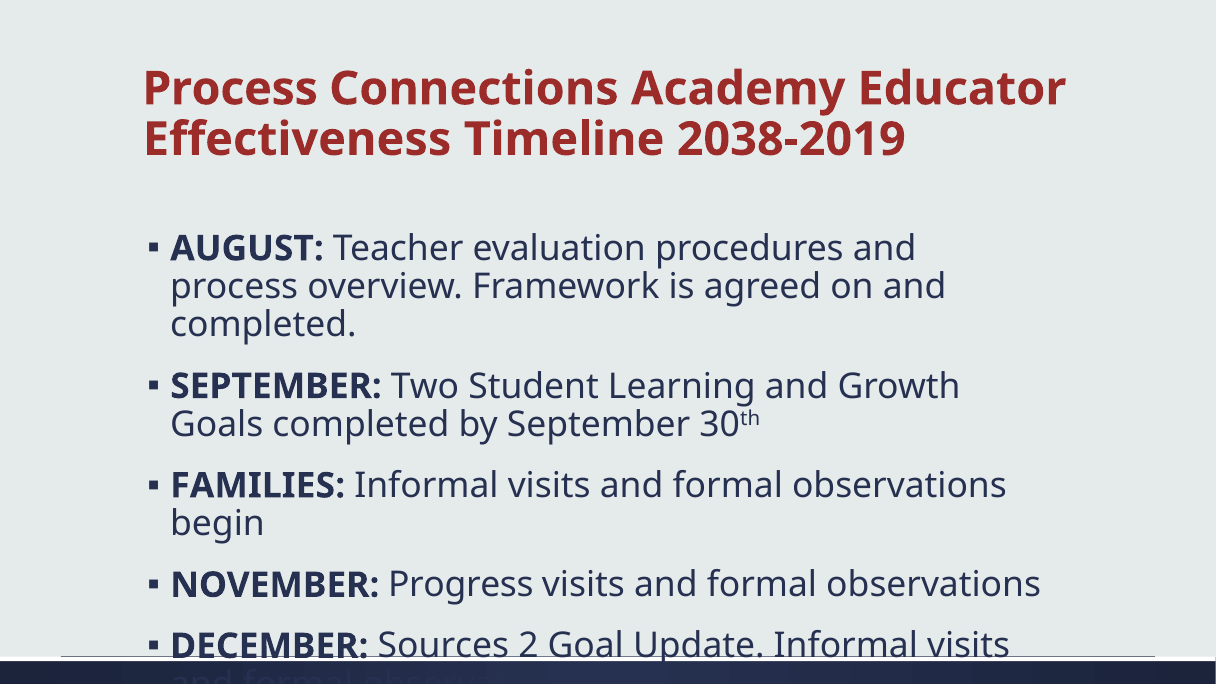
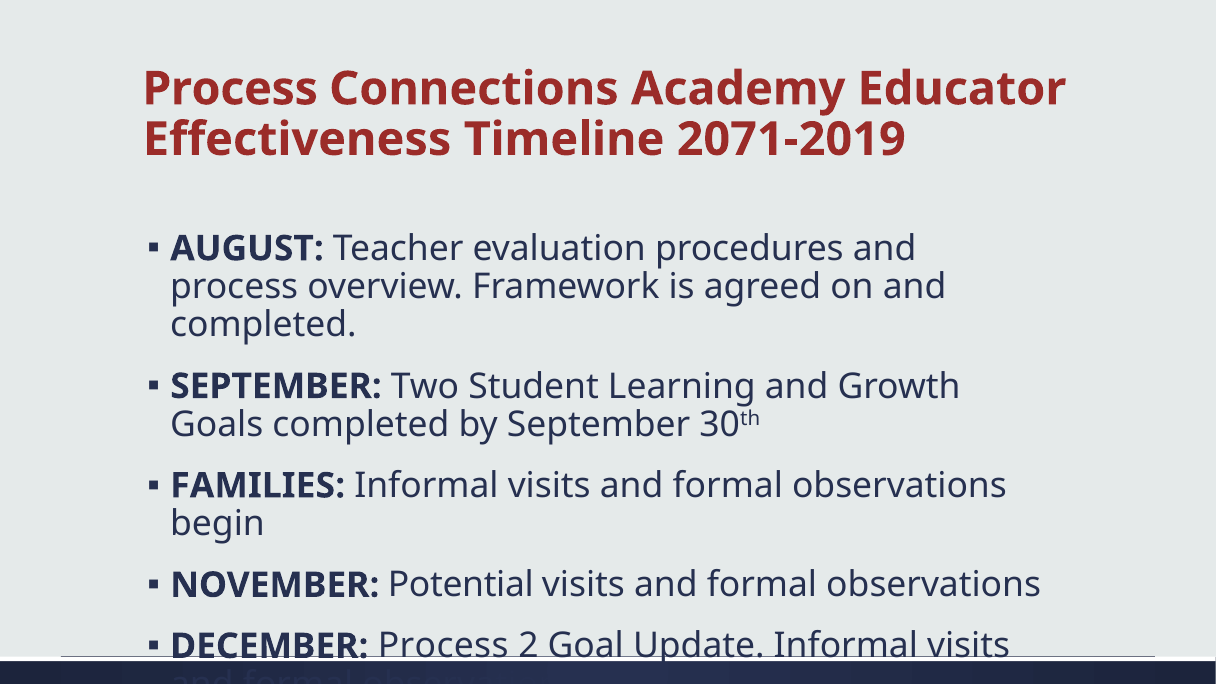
2038-2019: 2038-2019 -> 2071-2019 (791, 139)
Progress: Progress -> Potential (461, 585)
DECEMBER Sources: Sources -> Process (443, 646)
